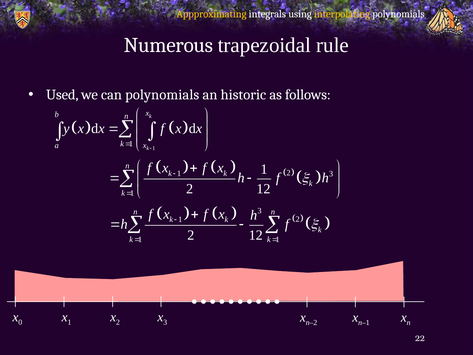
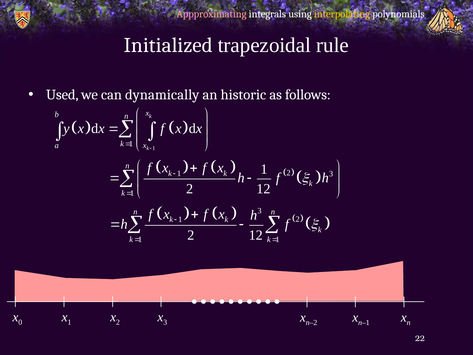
Appproximating colour: yellow -> pink (212, 14)
Numerous: Numerous -> Initialized (168, 45)
can polynomials: polynomials -> dynamically (162, 95)
